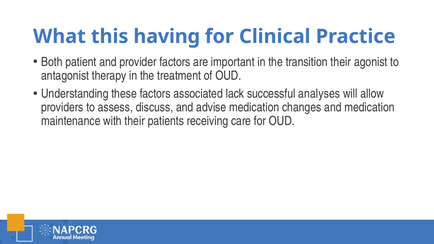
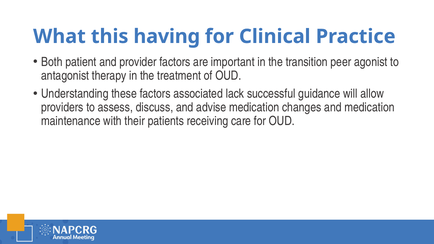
transition their: their -> peer (341, 62)
analyses: analyses -> guidance (319, 94)
